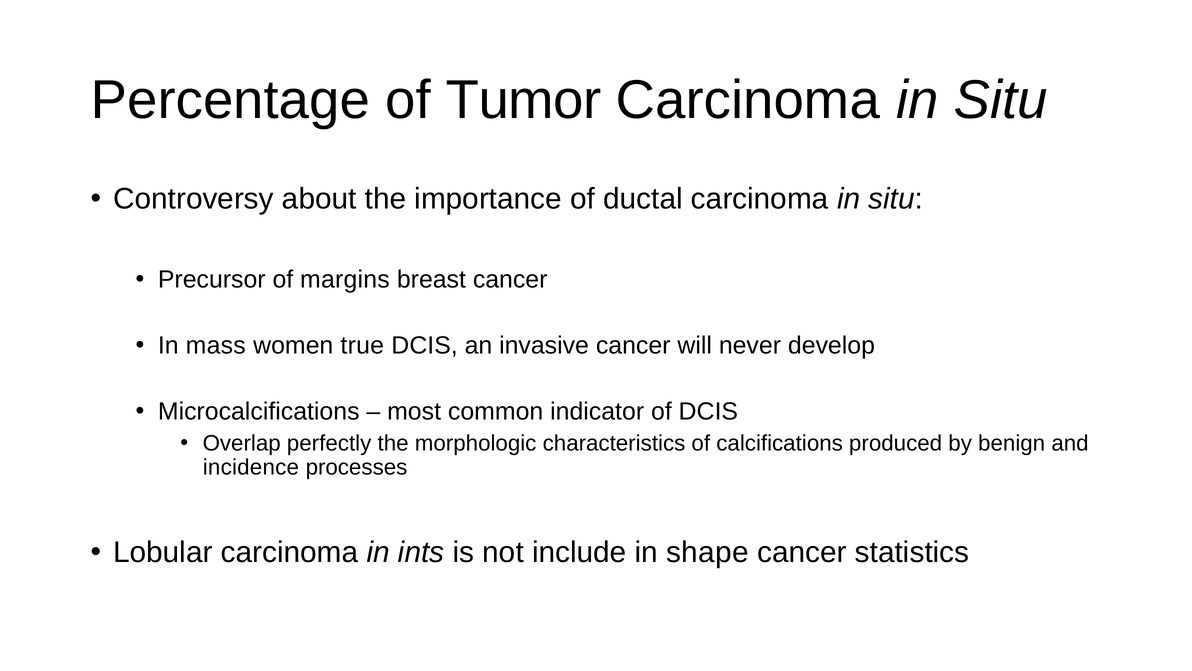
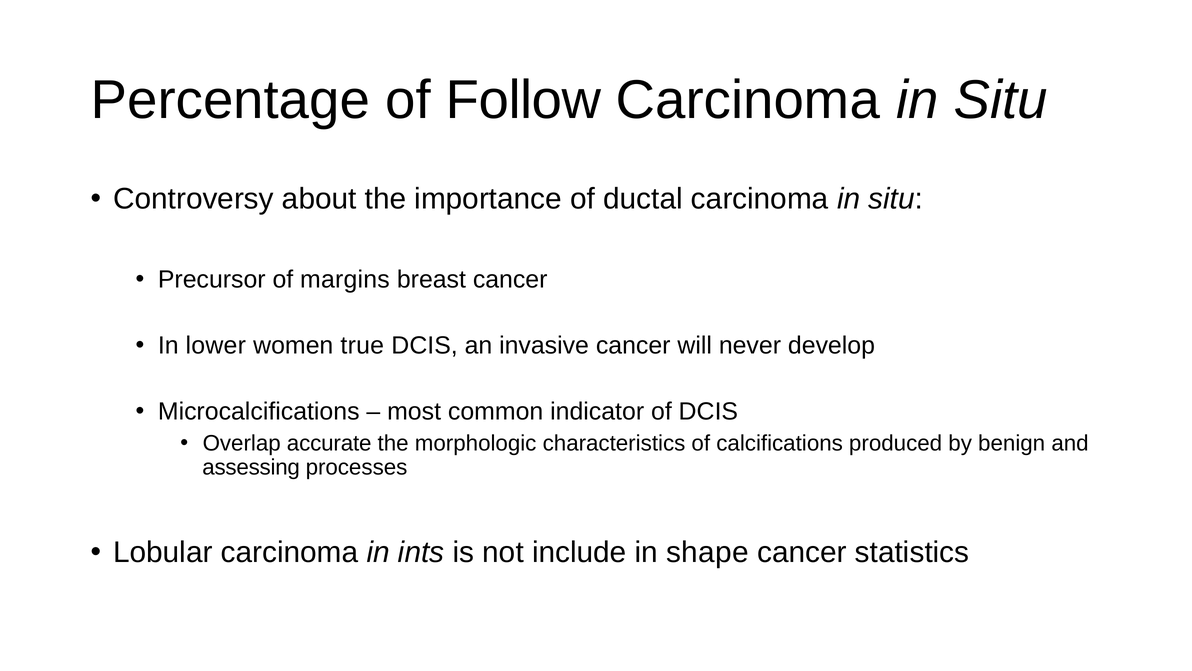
Tumor: Tumor -> Follow (524, 100)
mass: mass -> lower (216, 345)
perfectly: perfectly -> accurate (329, 443)
incidence: incidence -> assessing (251, 467)
